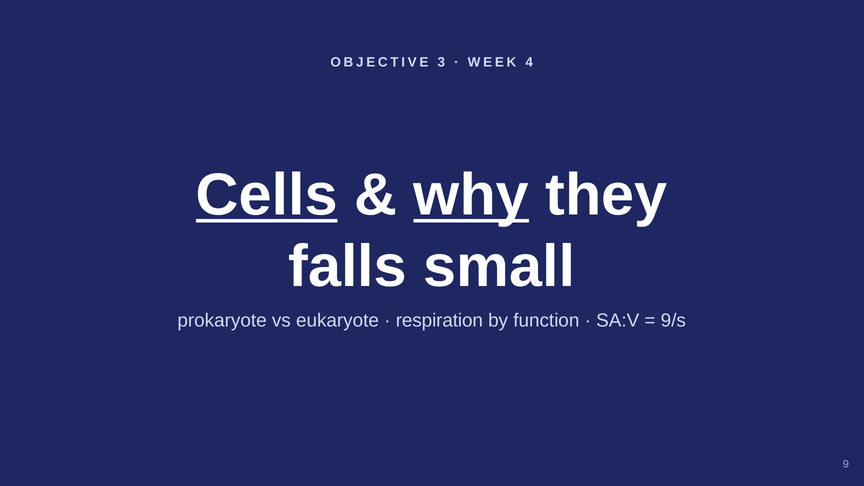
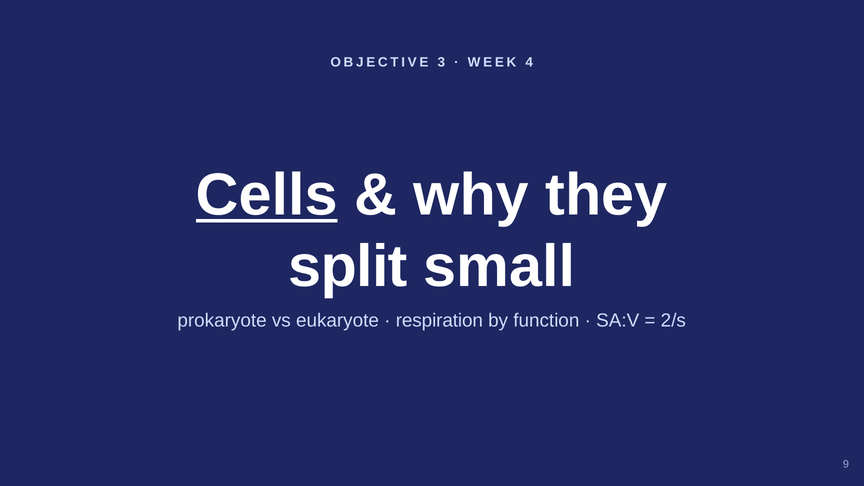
why underline: present -> none (471, 195)
falls: falls -> split (348, 267)
9/s: 9/s -> 2/s (673, 320)
